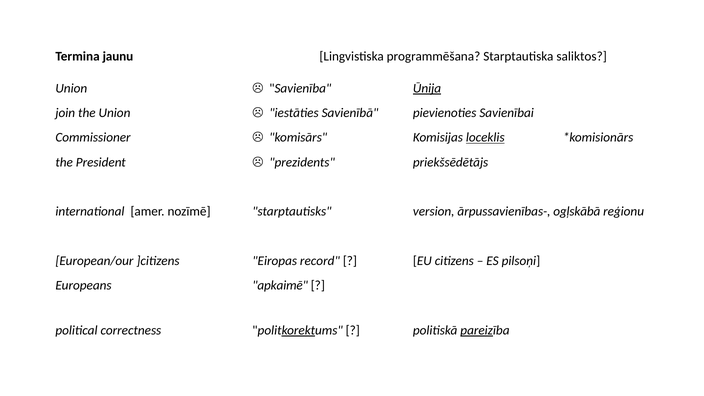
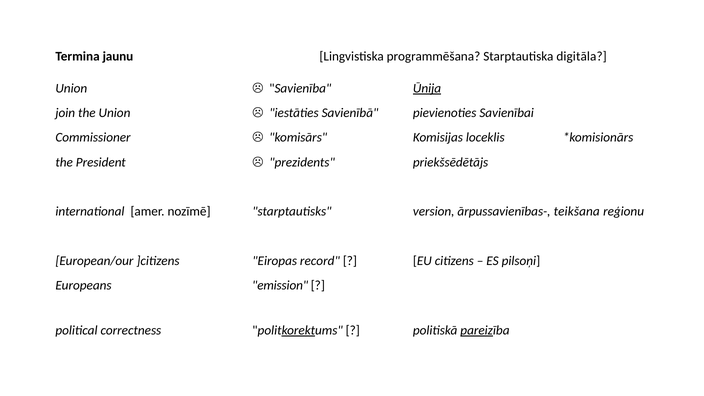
saliktos: saliktos -> digitāla (582, 57)
loceklis underline: present -> none (485, 138)
ogļskābā: ogļskābā -> teikšana (577, 211)
apkaimē: apkaimē -> emission (280, 285)
